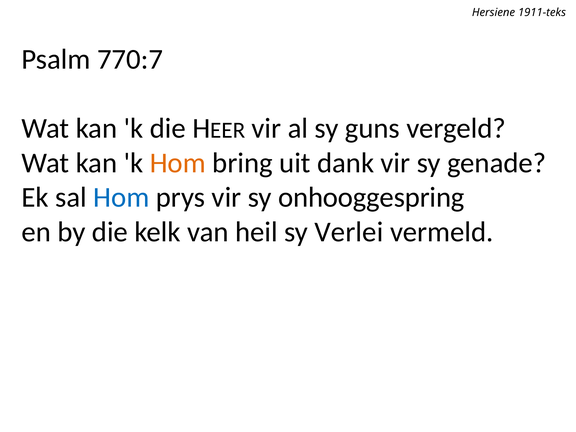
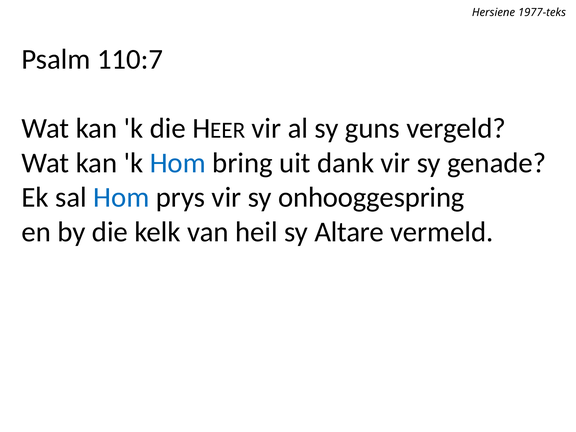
1911-teks: 1911-teks -> 1977-teks (542, 13)
770:7: 770:7 -> 110:7 (130, 59)
Hom colour: orange -> blue (178, 163)
Verlei: Verlei -> Altare (349, 232)
